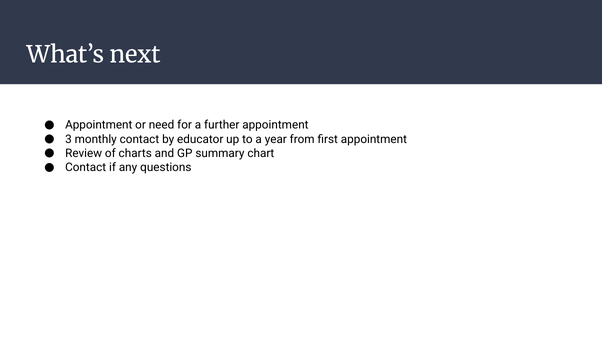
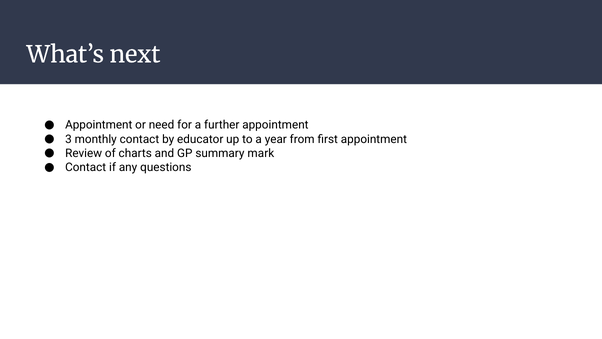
chart: chart -> mark (261, 153)
